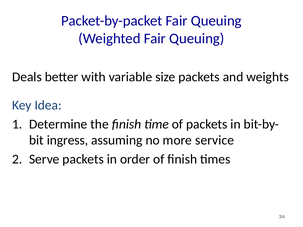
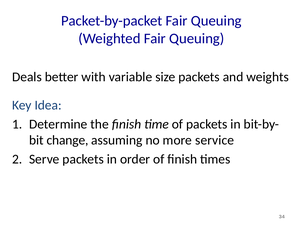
ingress: ingress -> change (68, 140)
